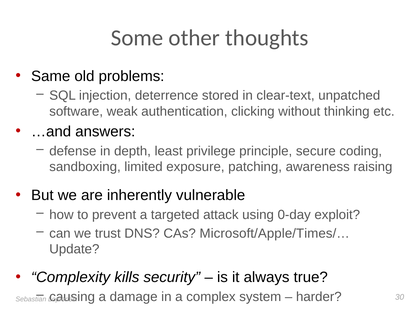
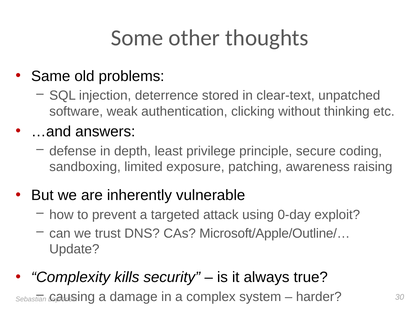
Microsoft/Apple/Times/…: Microsoft/Apple/Times/… -> Microsoft/Apple/Outline/… (275, 234)
